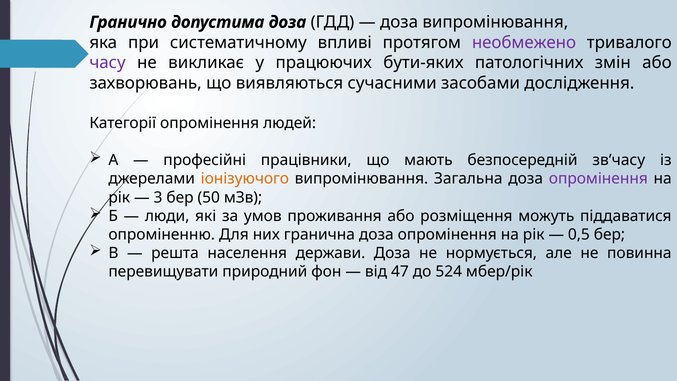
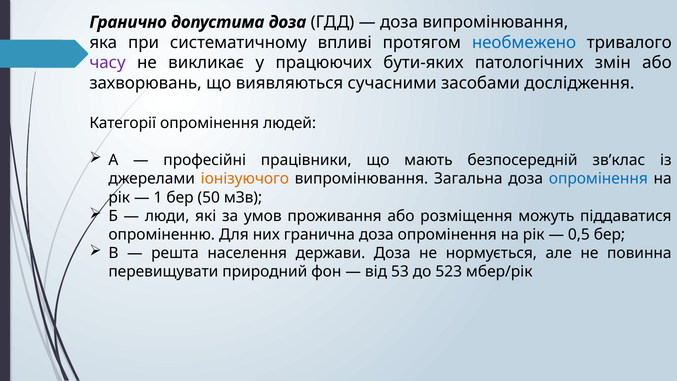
необмежено colour: purple -> blue (524, 43)
зв’часу: зв’часу -> зв’клас (619, 160)
опромінення colour: purple -> blue (598, 179)
3: 3 -> 1 (158, 197)
47: 47 -> 53 (400, 272)
524: 524 -> 523 (449, 272)
